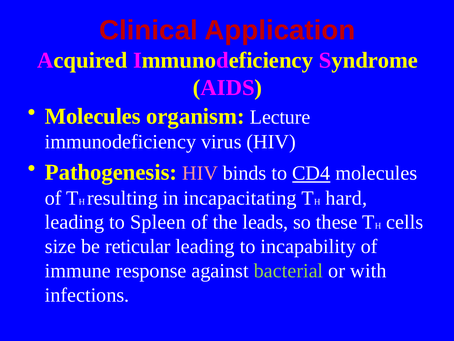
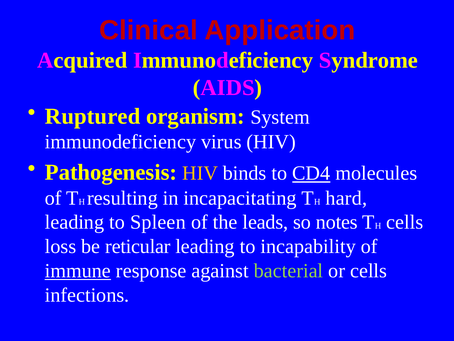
Molecules: Molecules -> Ruptured (93, 116)
Lecture: Lecture -> System (280, 117)
HIV colour: pink -> yellow (200, 173)
these: these -> notes (337, 222)
size: size -> loss (61, 246)
immune underline: none -> present (78, 270)
or with: with -> cells (369, 270)
